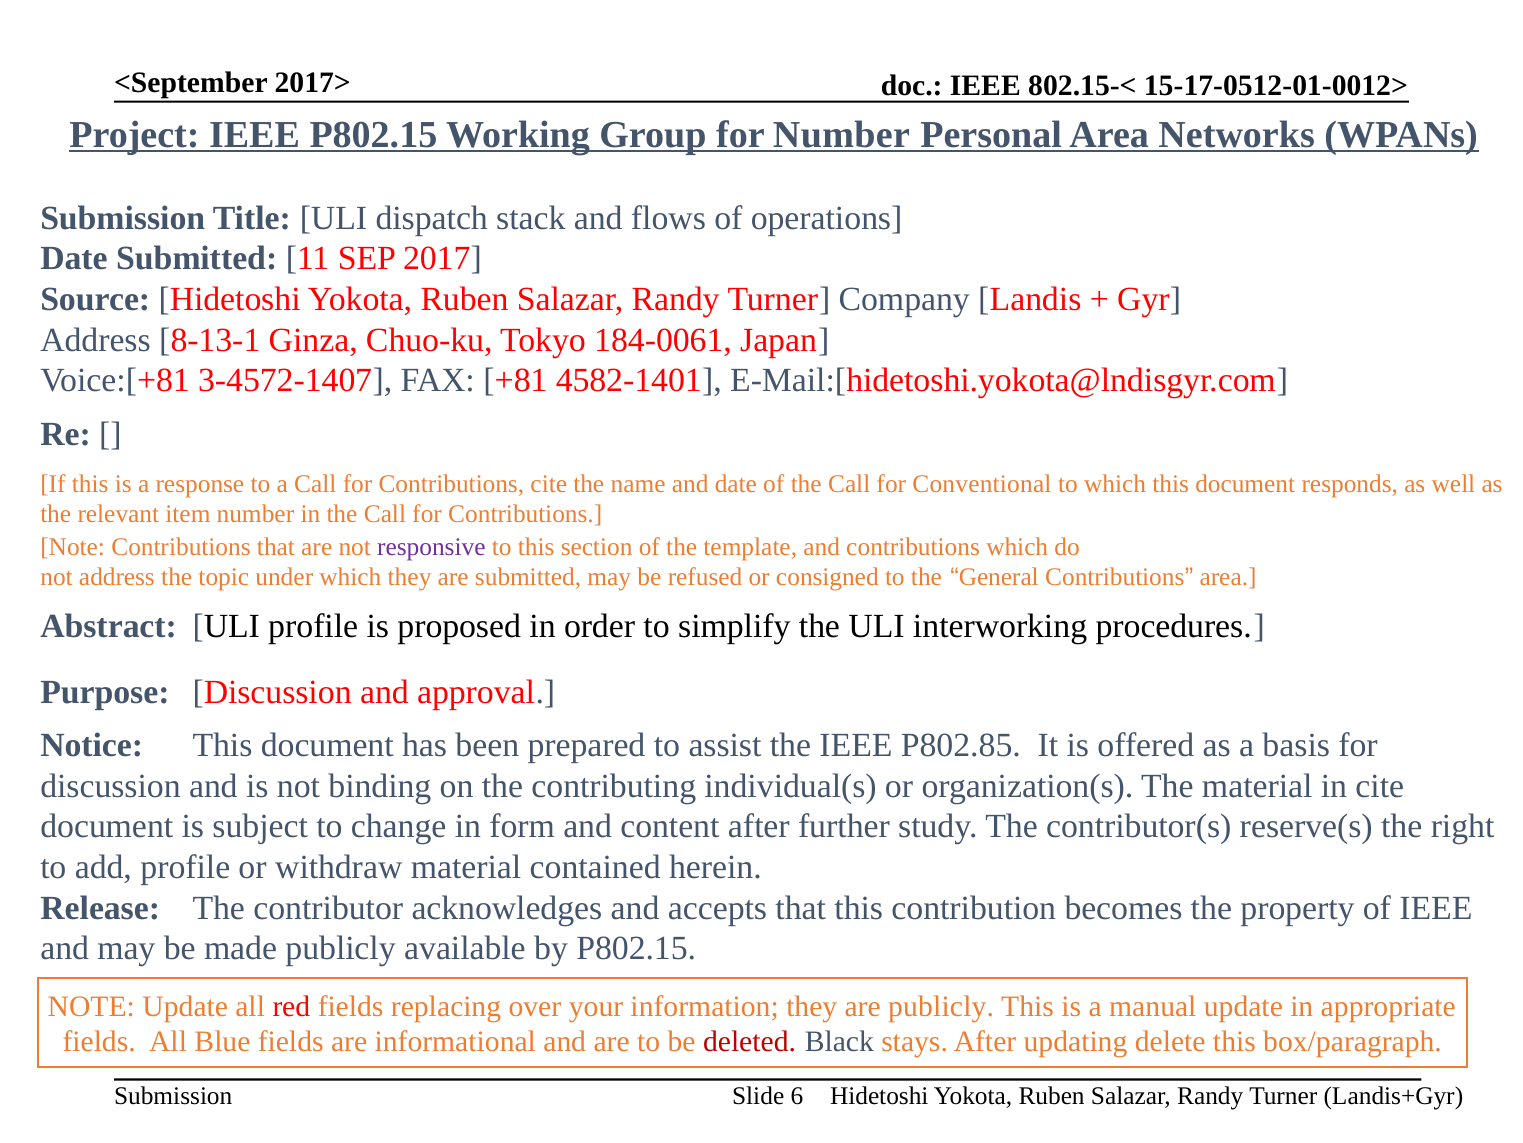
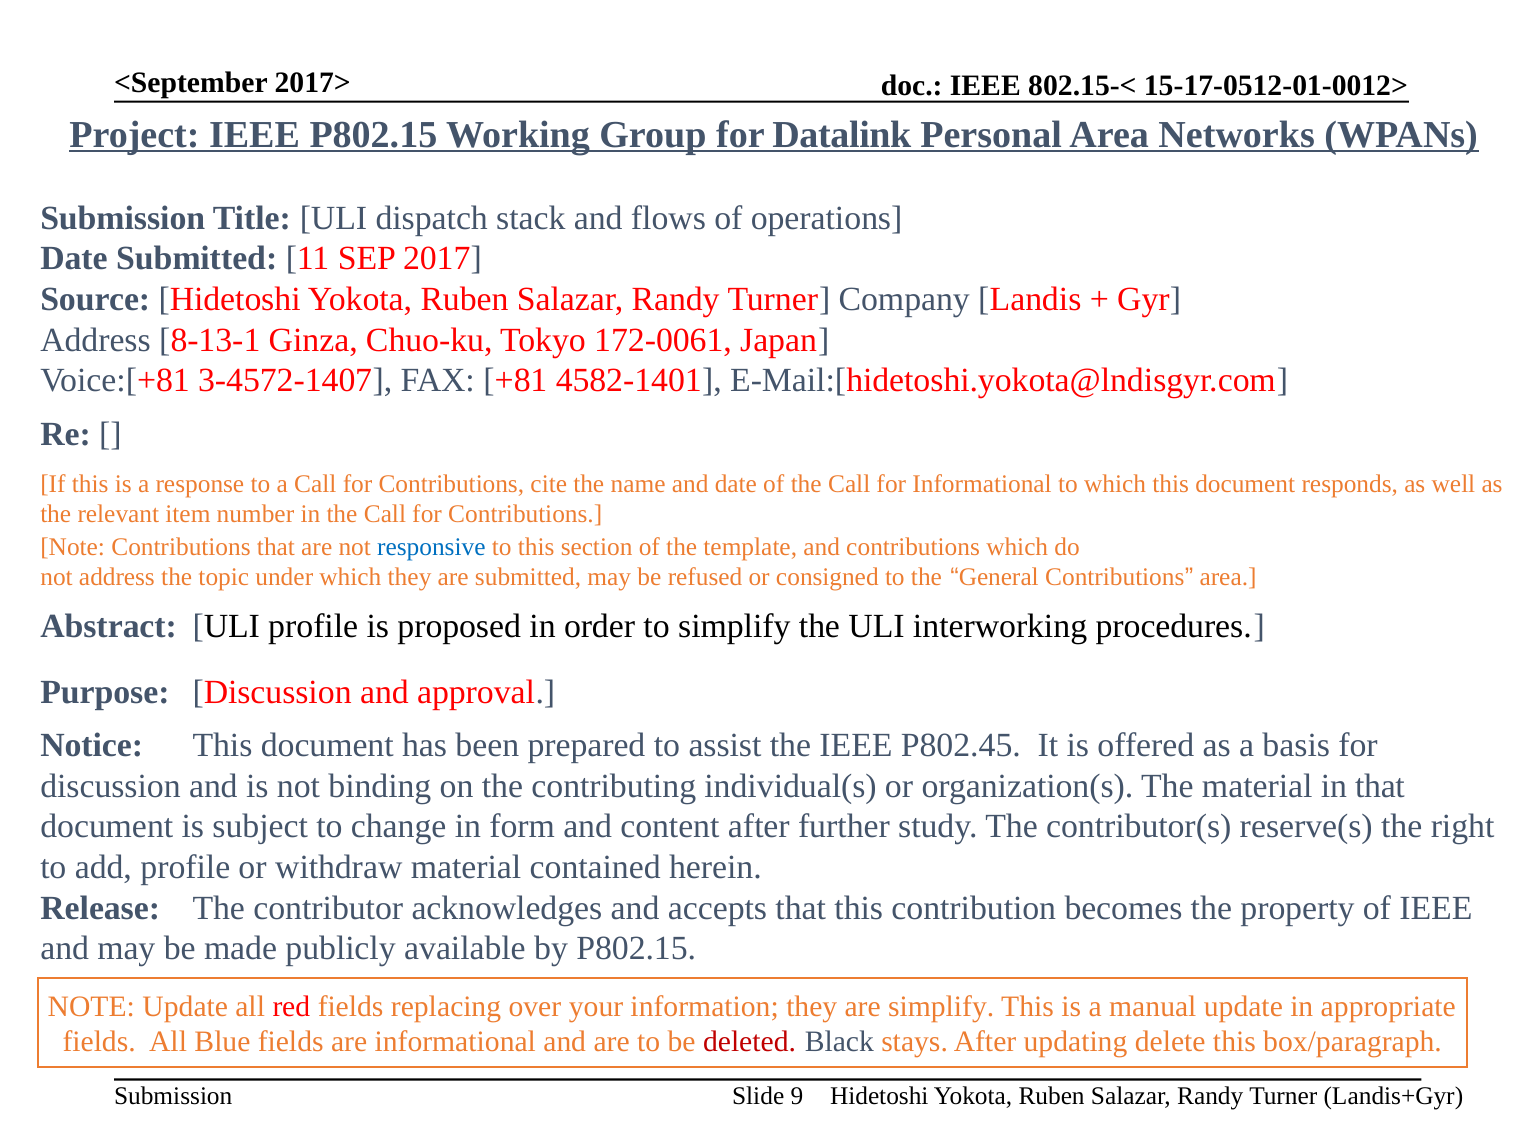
for Number: Number -> Datalink (842, 135)
184-0061: 184-0061 -> 172-0061 (663, 340)
for Conventional: Conventional -> Informational (982, 483)
responsive colour: purple -> blue (431, 546)
P802.85: P802.85 -> P802.45 (961, 745)
in cite: cite -> that (1380, 786)
are publicly: publicly -> simplify (941, 1006)
6: 6 -> 9 (797, 1096)
